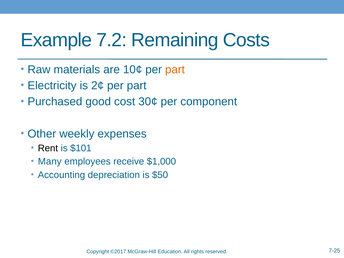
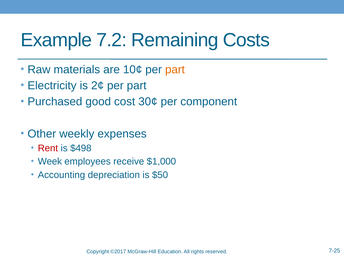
Rent colour: black -> red (48, 148)
$101: $101 -> $498 (81, 148)
Many: Many -> Week (50, 162)
